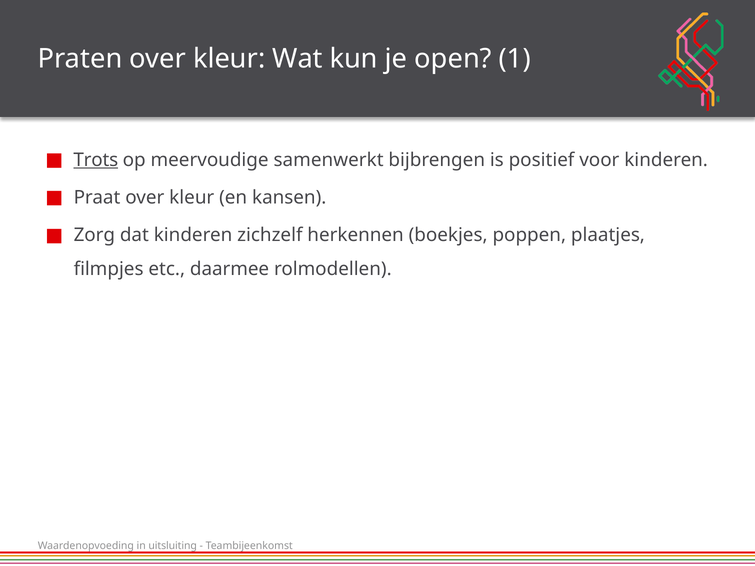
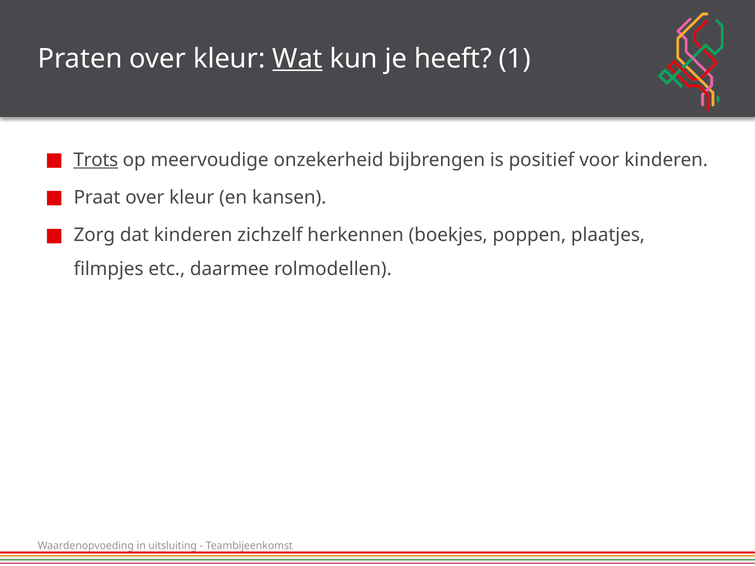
Wat underline: none -> present (298, 59)
open: open -> heeft (453, 59)
samenwerkt: samenwerkt -> onzekerheid (329, 160)
